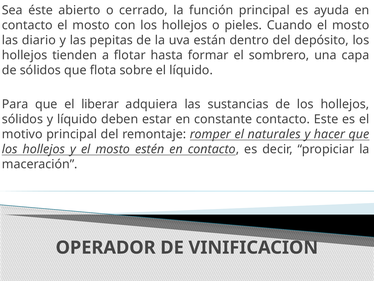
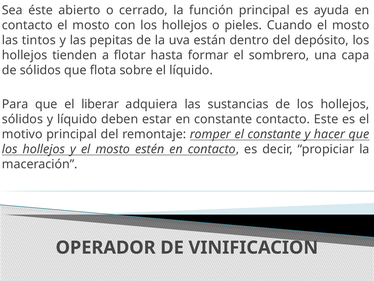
diario: diario -> tintos (39, 40)
el naturales: naturales -> constante (274, 134)
